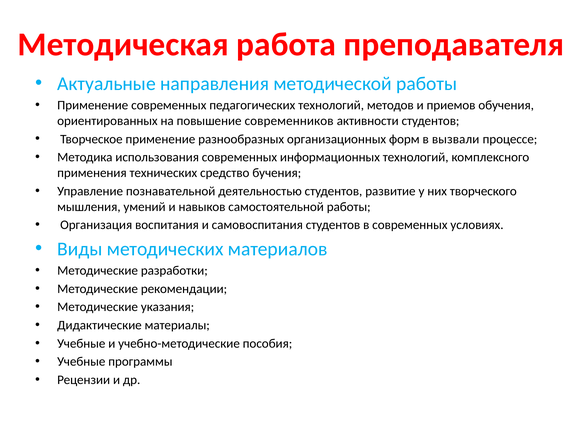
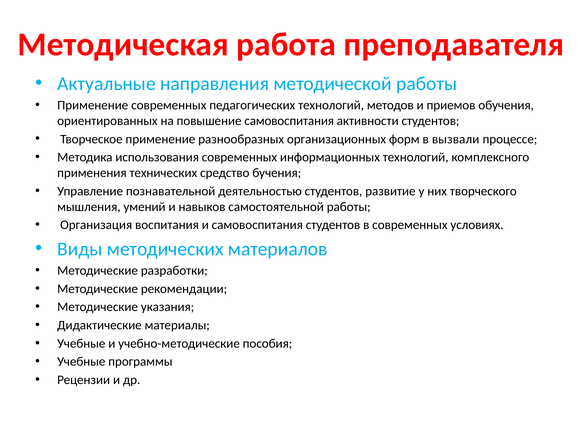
повышение современников: современников -> самовоспитания (289, 121)
